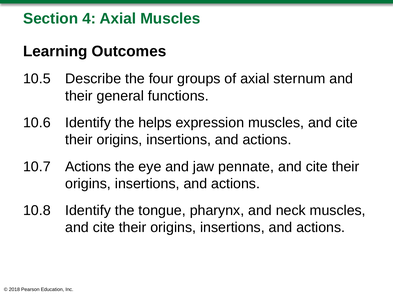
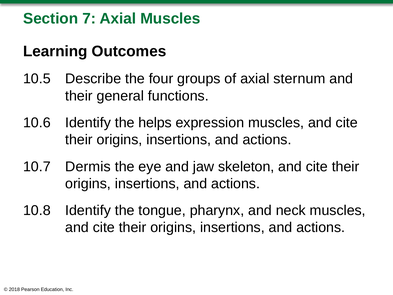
4: 4 -> 7 (89, 18)
10.7 Actions: Actions -> Dermis (88, 166)
pennate: pennate -> skeleton (246, 166)
